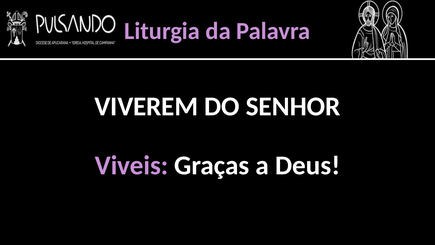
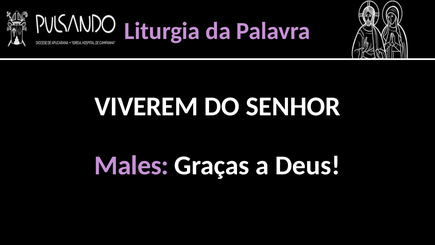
Viveis: Viveis -> Males (132, 165)
